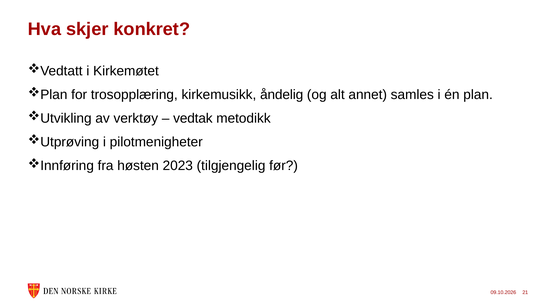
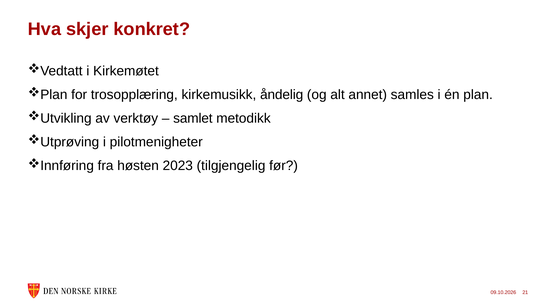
vedtak: vedtak -> samlet (193, 118)
